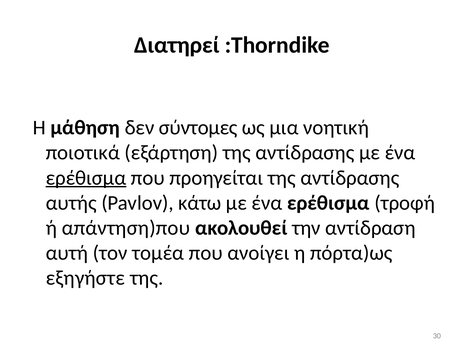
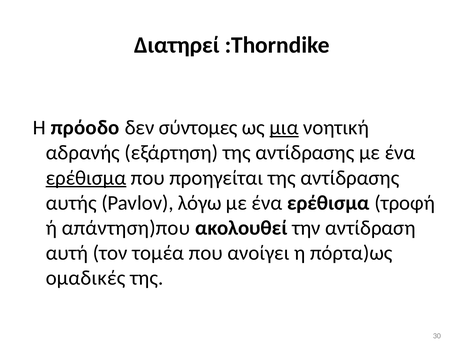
μάθηση: μάθηση -> πρόοδο (85, 128)
µια underline: none -> present (284, 128)
ποιοτικά: ποιοτικά -> αδρανής (83, 153)
κάτω: κάτω -> λόγω (200, 203)
εξηγήστε: εξηγήστε -> ομαδικές (86, 278)
